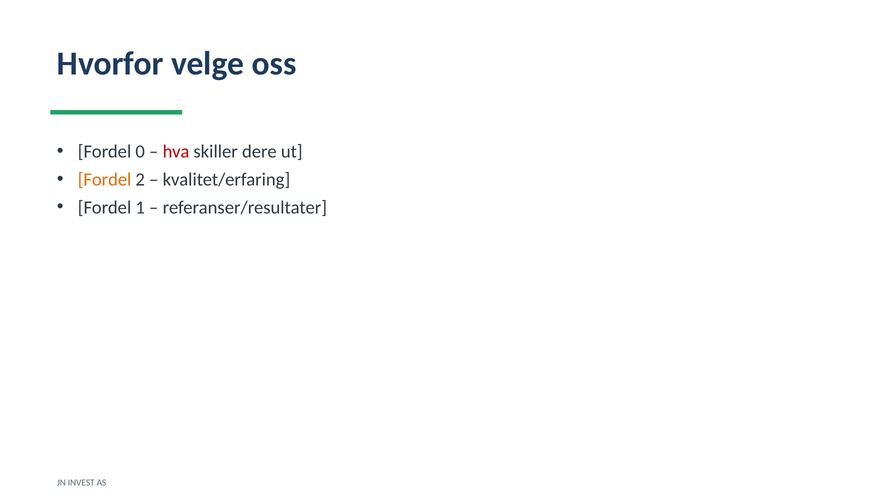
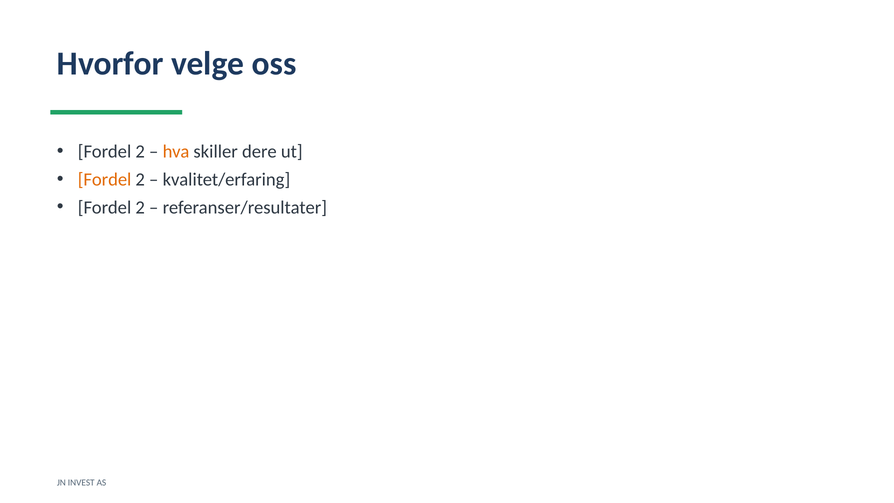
0: 0 -> 2 (140, 151)
hva colour: red -> orange (176, 151)
1: 1 -> 2 (140, 207)
